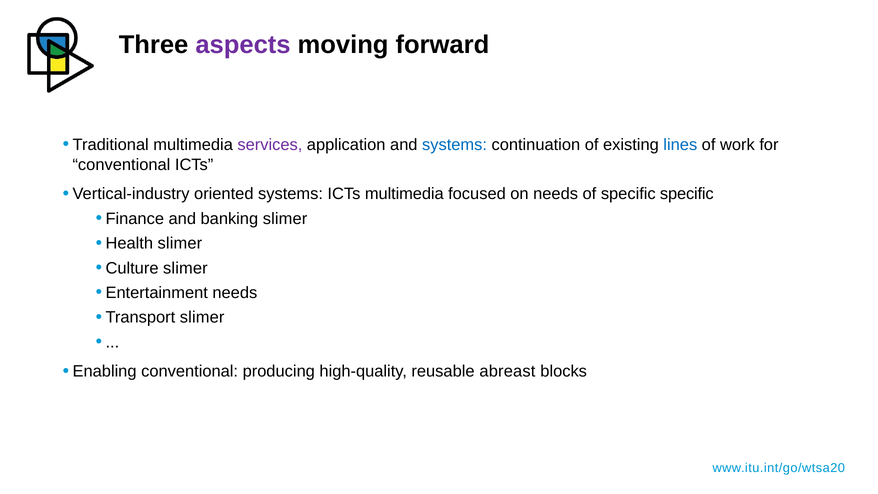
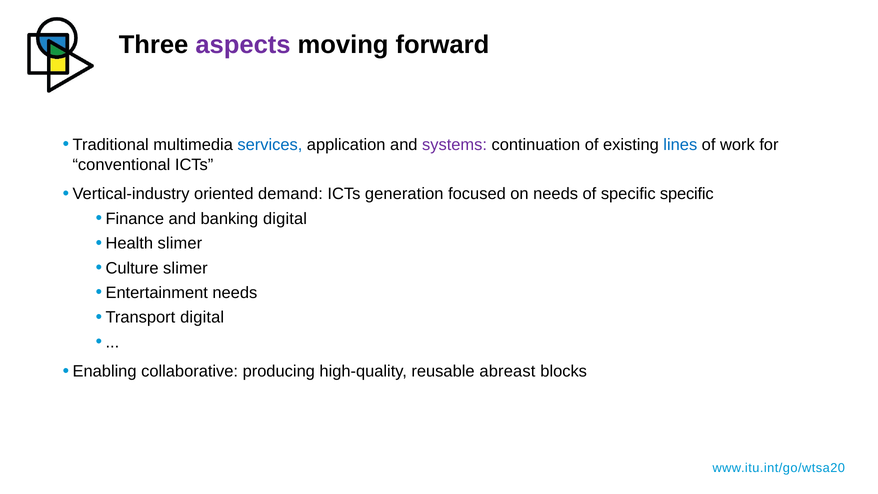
services colour: purple -> blue (270, 145)
systems colour: blue -> purple (455, 145)
oriented systems: systems -> demand (290, 194)
ICTs multimedia: multimedia -> generation (404, 194)
banking slimer: slimer -> digital (285, 219)
Transport slimer: slimer -> digital (202, 317)
Enabling conventional: conventional -> collaborative (190, 371)
